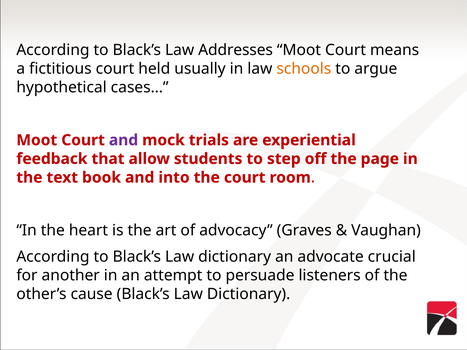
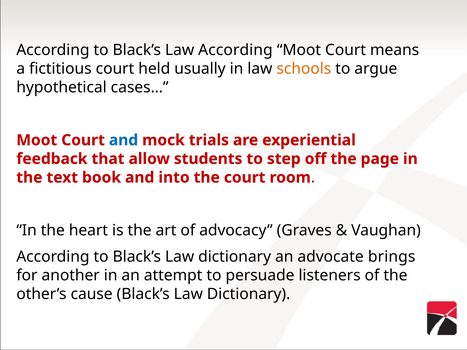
Law Addresses: Addresses -> According (235, 50)
and colour: purple -> blue (124, 140)
crucial: crucial -> brings (392, 257)
